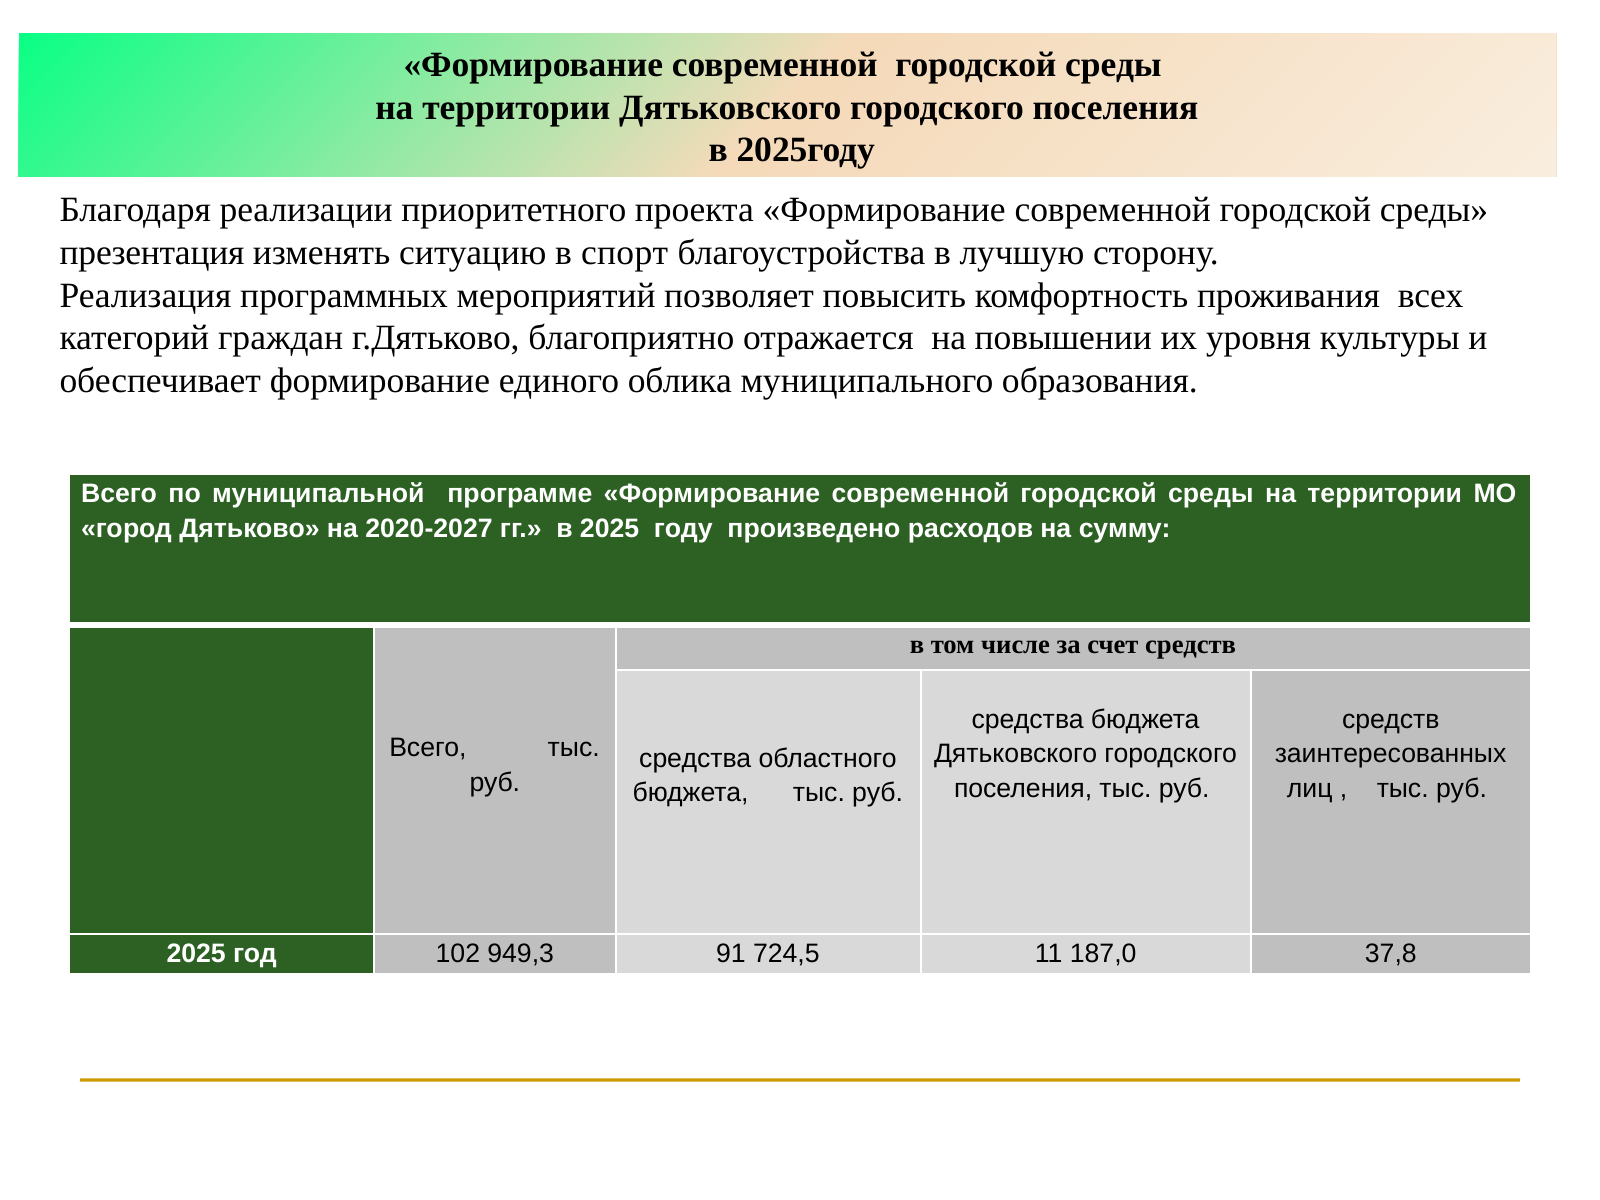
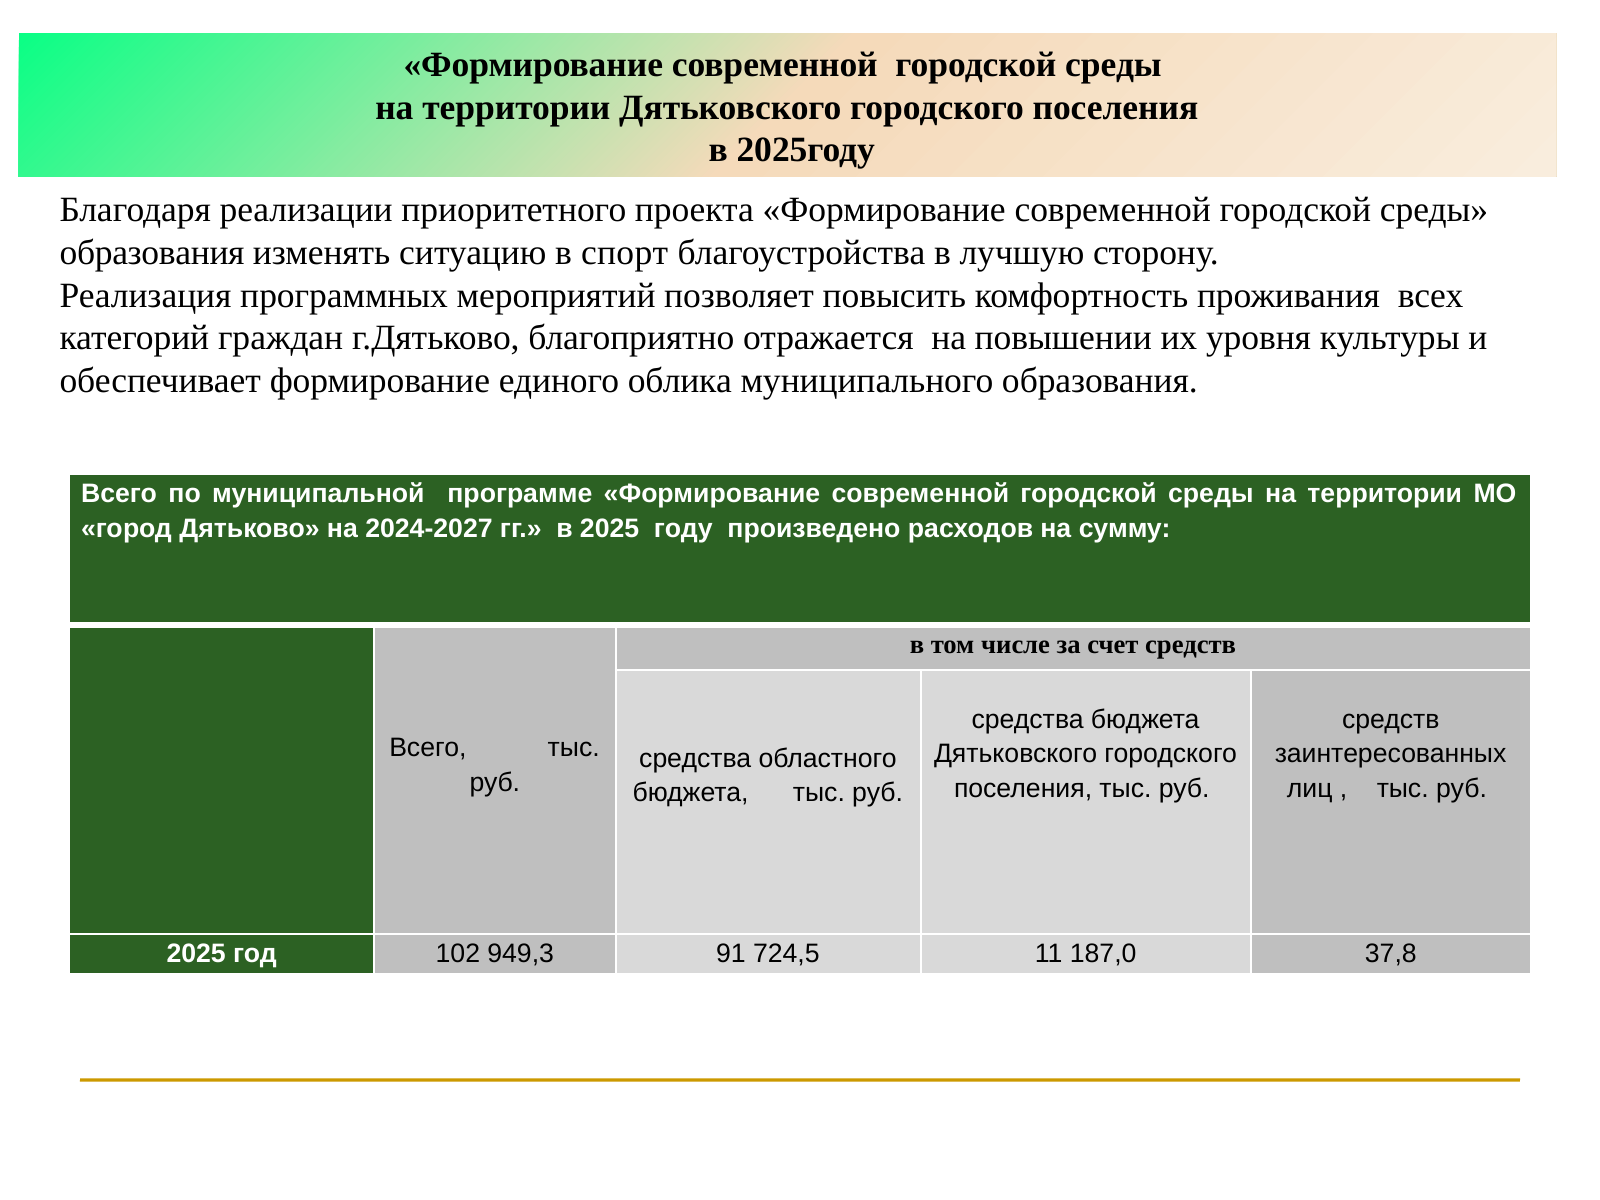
презентация: презентация -> образования (152, 253)
2020-2027: 2020-2027 -> 2024-2027 (429, 528)
